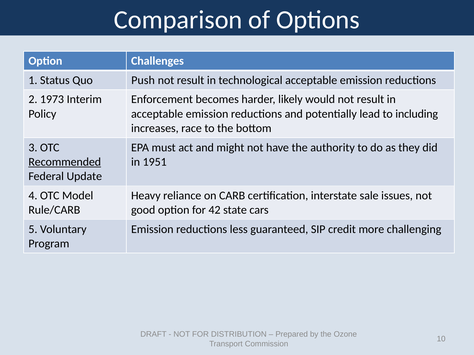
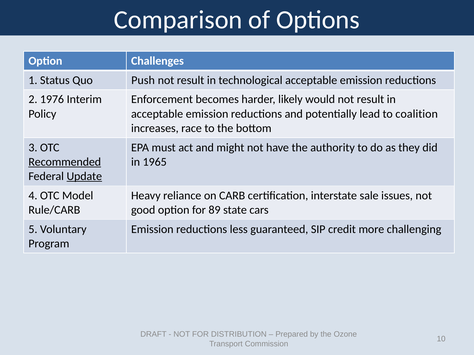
1973: 1973 -> 1976 (52, 100)
including: including -> coalition (417, 114)
1951: 1951 -> 1965 (155, 162)
Update underline: none -> present (84, 177)
42: 42 -> 89 (215, 210)
